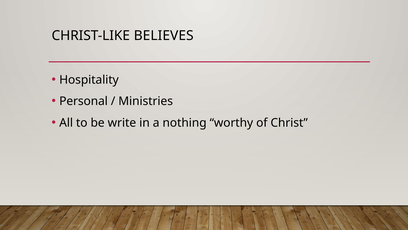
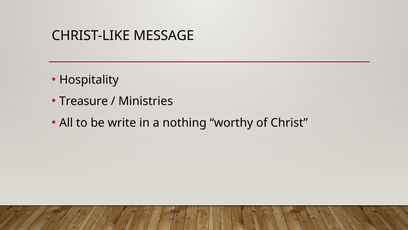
BELIEVES: BELIEVES -> MESSAGE (164, 36)
Personal: Personal -> Treasure (84, 101)
